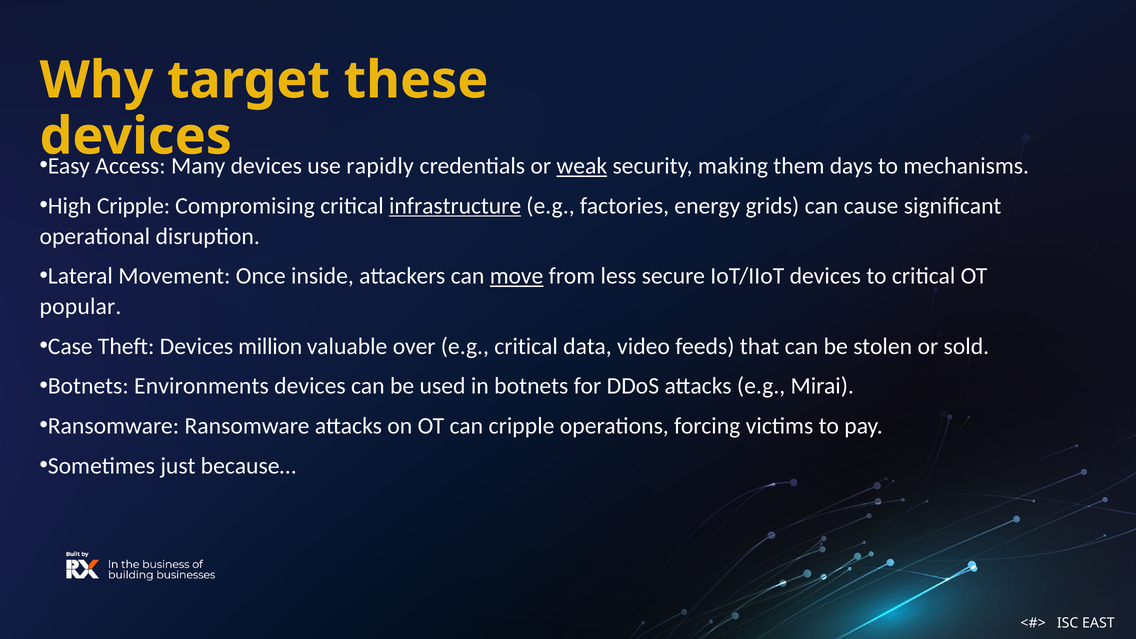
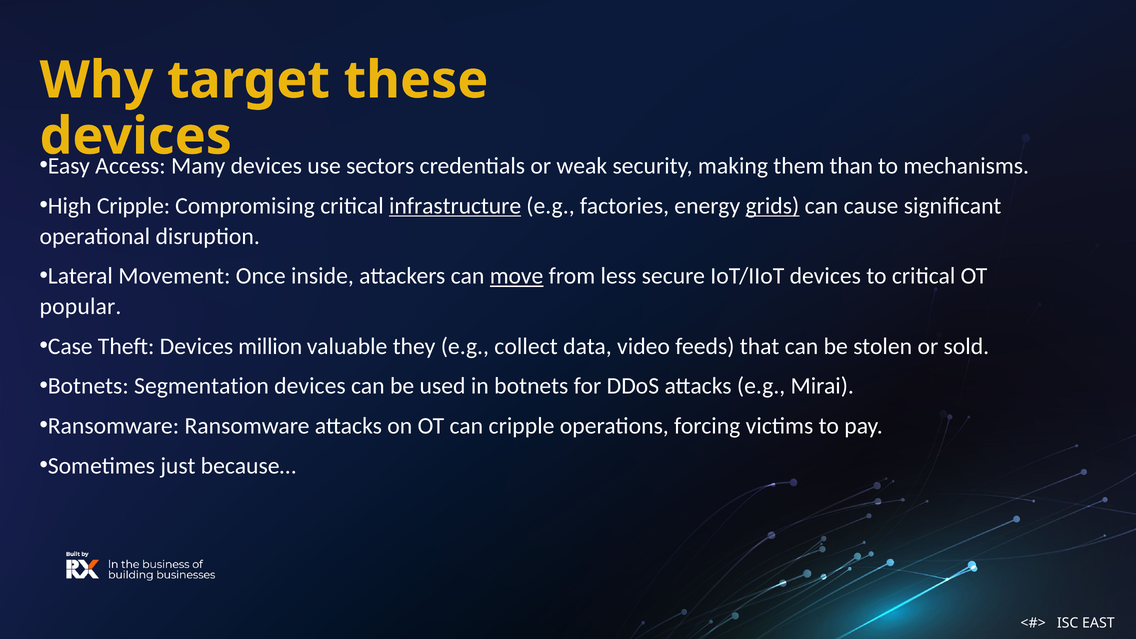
rapidly: rapidly -> sectors (380, 166)
weak underline: present -> none (582, 166)
days: days -> than (851, 166)
grids underline: none -> present (772, 206)
over: over -> they (414, 346)
e.g critical: critical -> collect (526, 346)
Environments: Environments -> Segmentation (201, 386)
